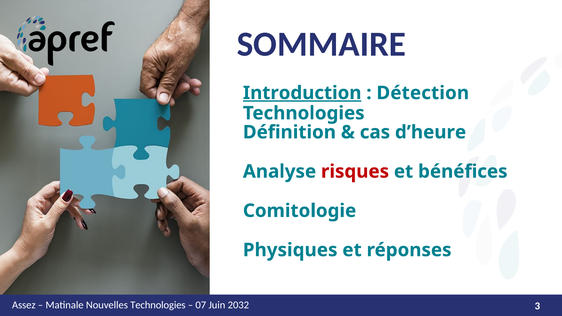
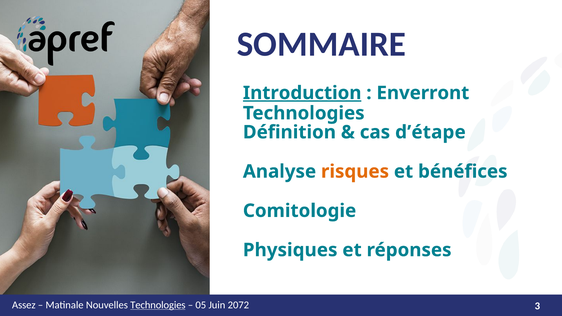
Détection: Détection -> Enverront (423, 93)
d’heure: d’heure -> d’étape (430, 132)
risques colour: red -> orange (355, 172)
Technologies underline: none -> present (158, 305)
07: 07 -> 05 (201, 305)
2032: 2032 -> 2072 (238, 305)
